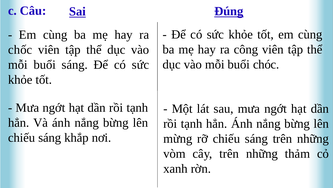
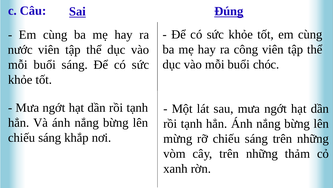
chốc: chốc -> nước (20, 50)
